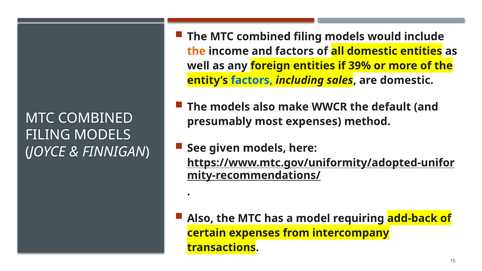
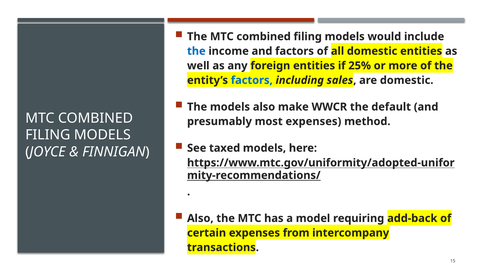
the colour: orange -> blue (196, 51)
39%: 39% -> 25% (360, 66)
given: given -> taxed (225, 148)
